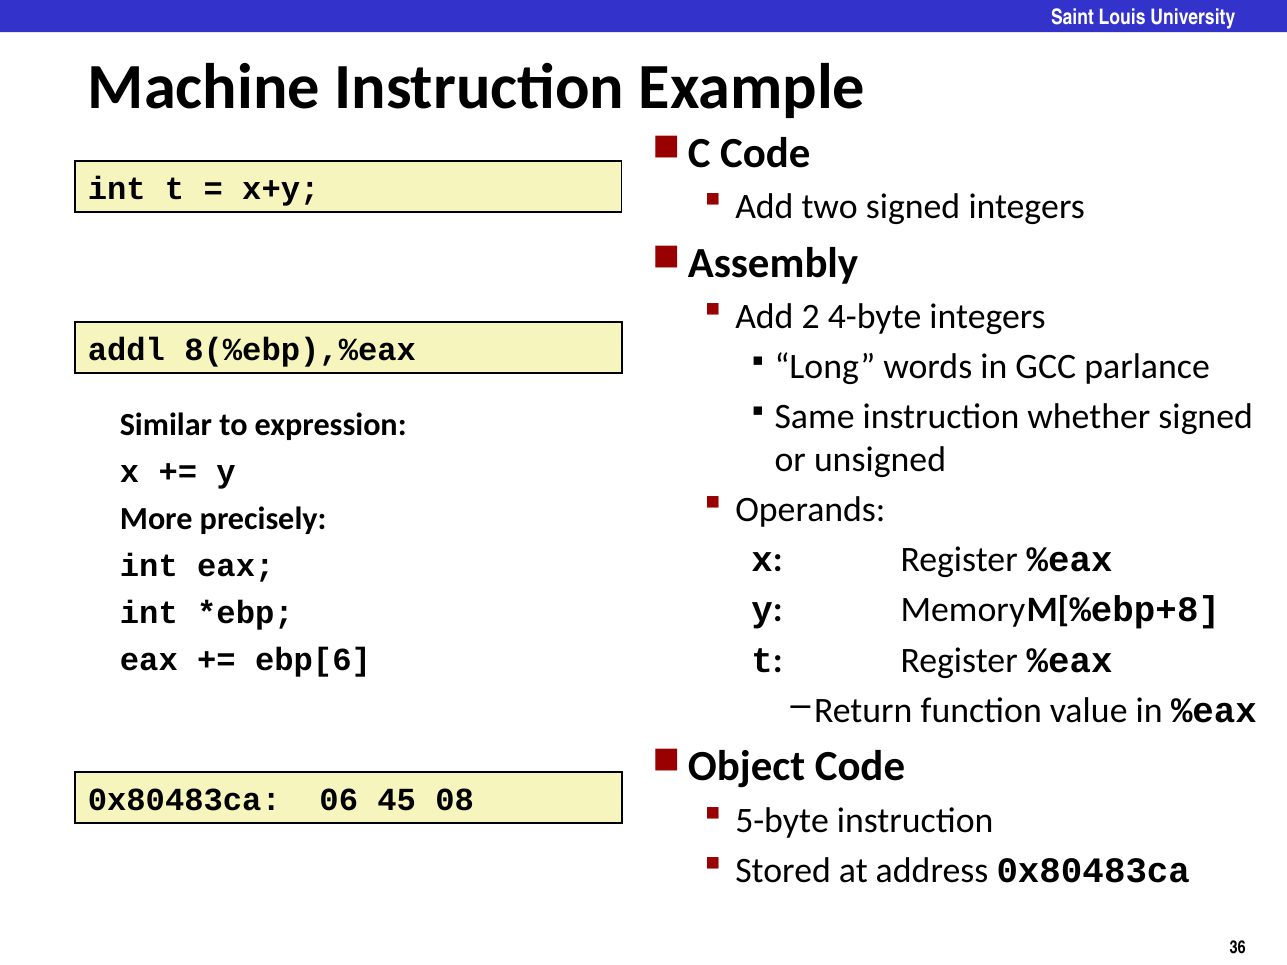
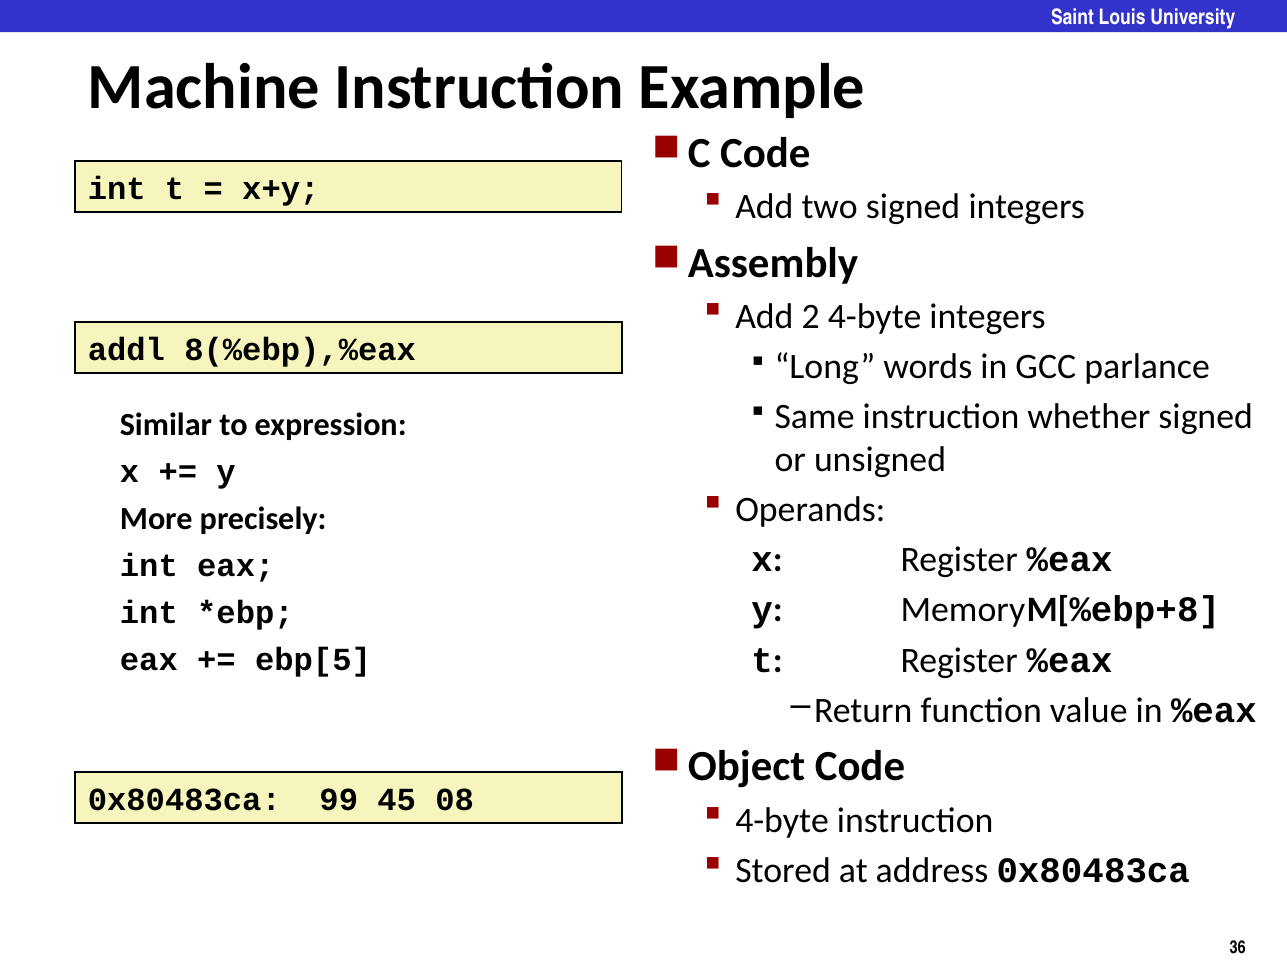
ebp[6: ebp[6 -> ebp[5 (313, 660)
06: 06 -> 99 (339, 800)
5-byte: 5-byte -> 4-byte (782, 821)
